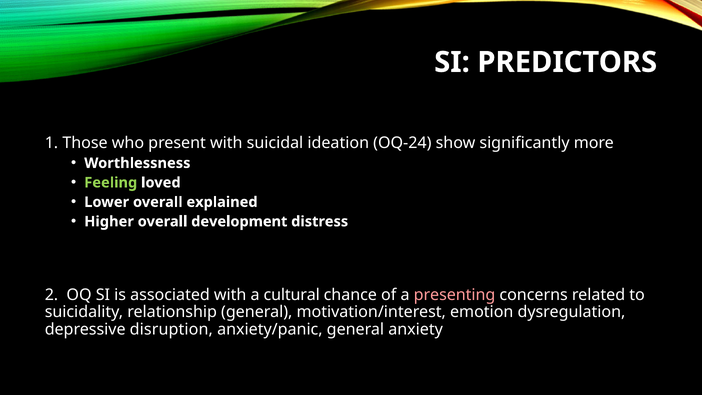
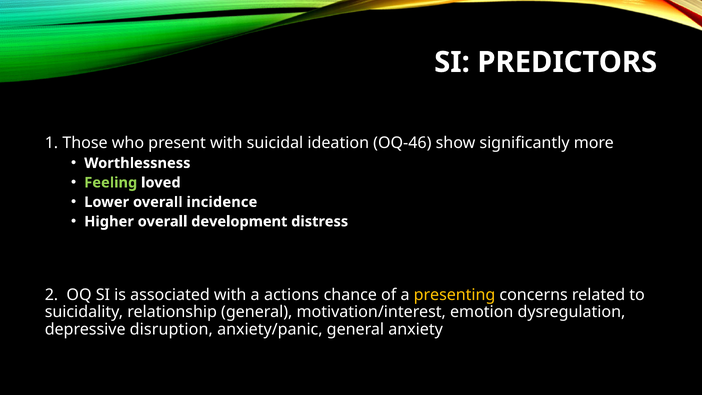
OQ-24: OQ-24 -> OQ-46 (402, 143)
explained: explained -> incidence (222, 202)
cultural: cultural -> actions (292, 295)
presenting colour: pink -> yellow (455, 295)
